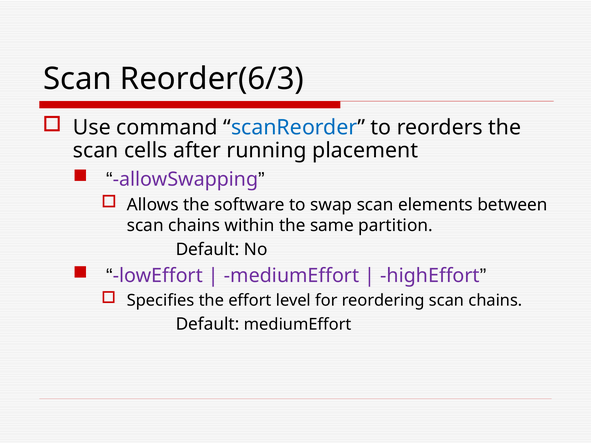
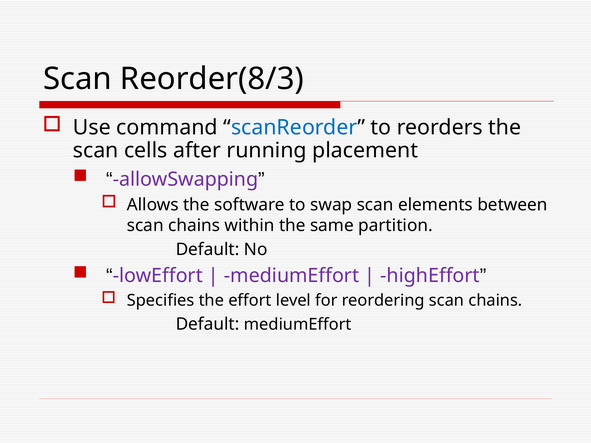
Reorder(6/3: Reorder(6/3 -> Reorder(8/3 (212, 79)
